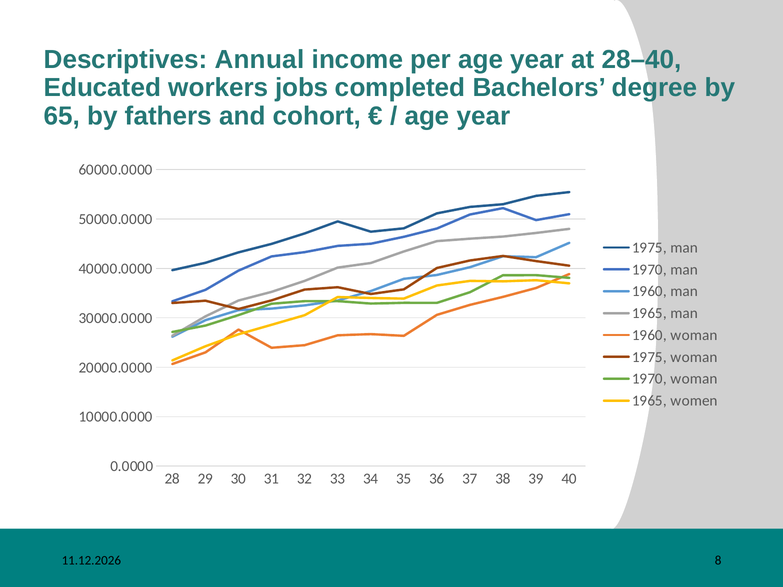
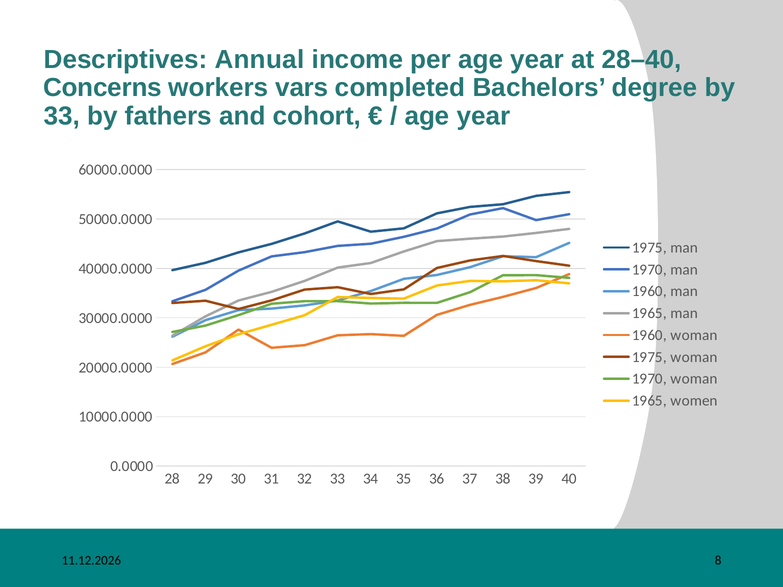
Educated: Educated -> Concerns (102, 88)
jobs: jobs -> vars (302, 88)
65: 65 -> 33 (62, 116)
